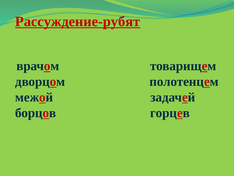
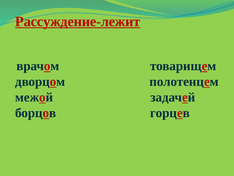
Рассуждение-рубят: Рассуждение-рубят -> Рассуждение-лежит (78, 21)
